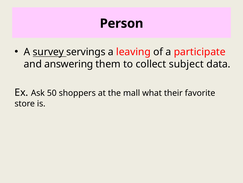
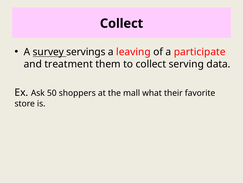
Person: Person -> Collect (122, 23)
answering: answering -> treatment (69, 64)
subject: subject -> serving (186, 64)
